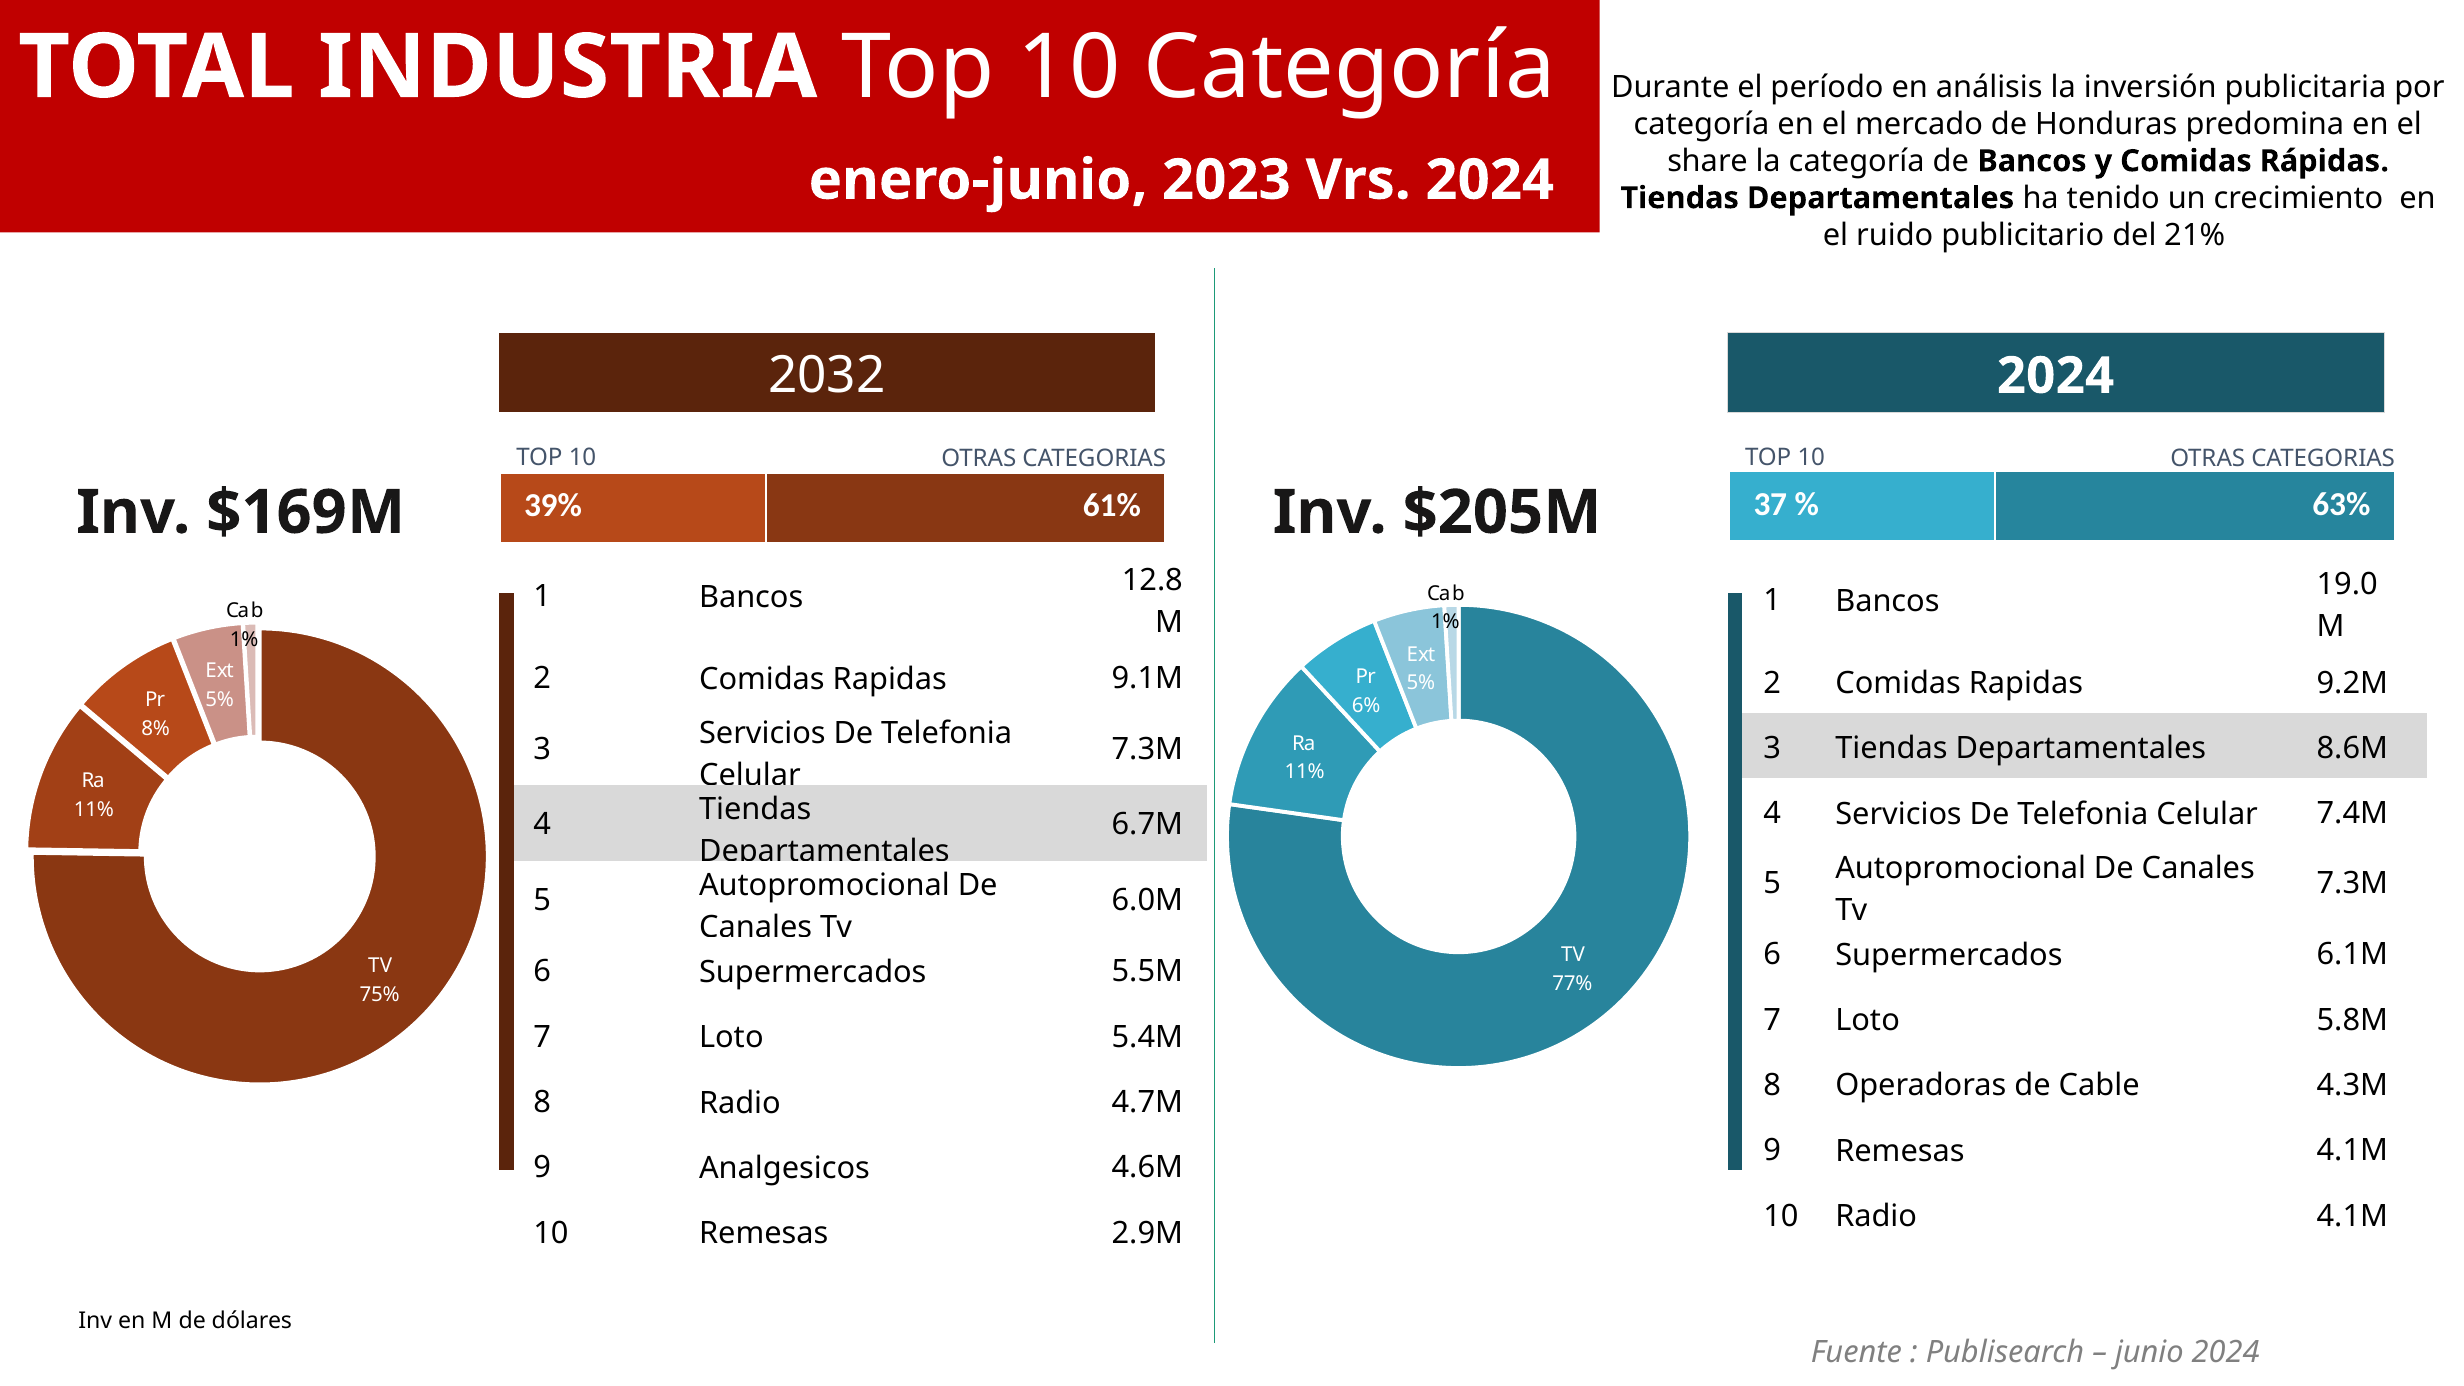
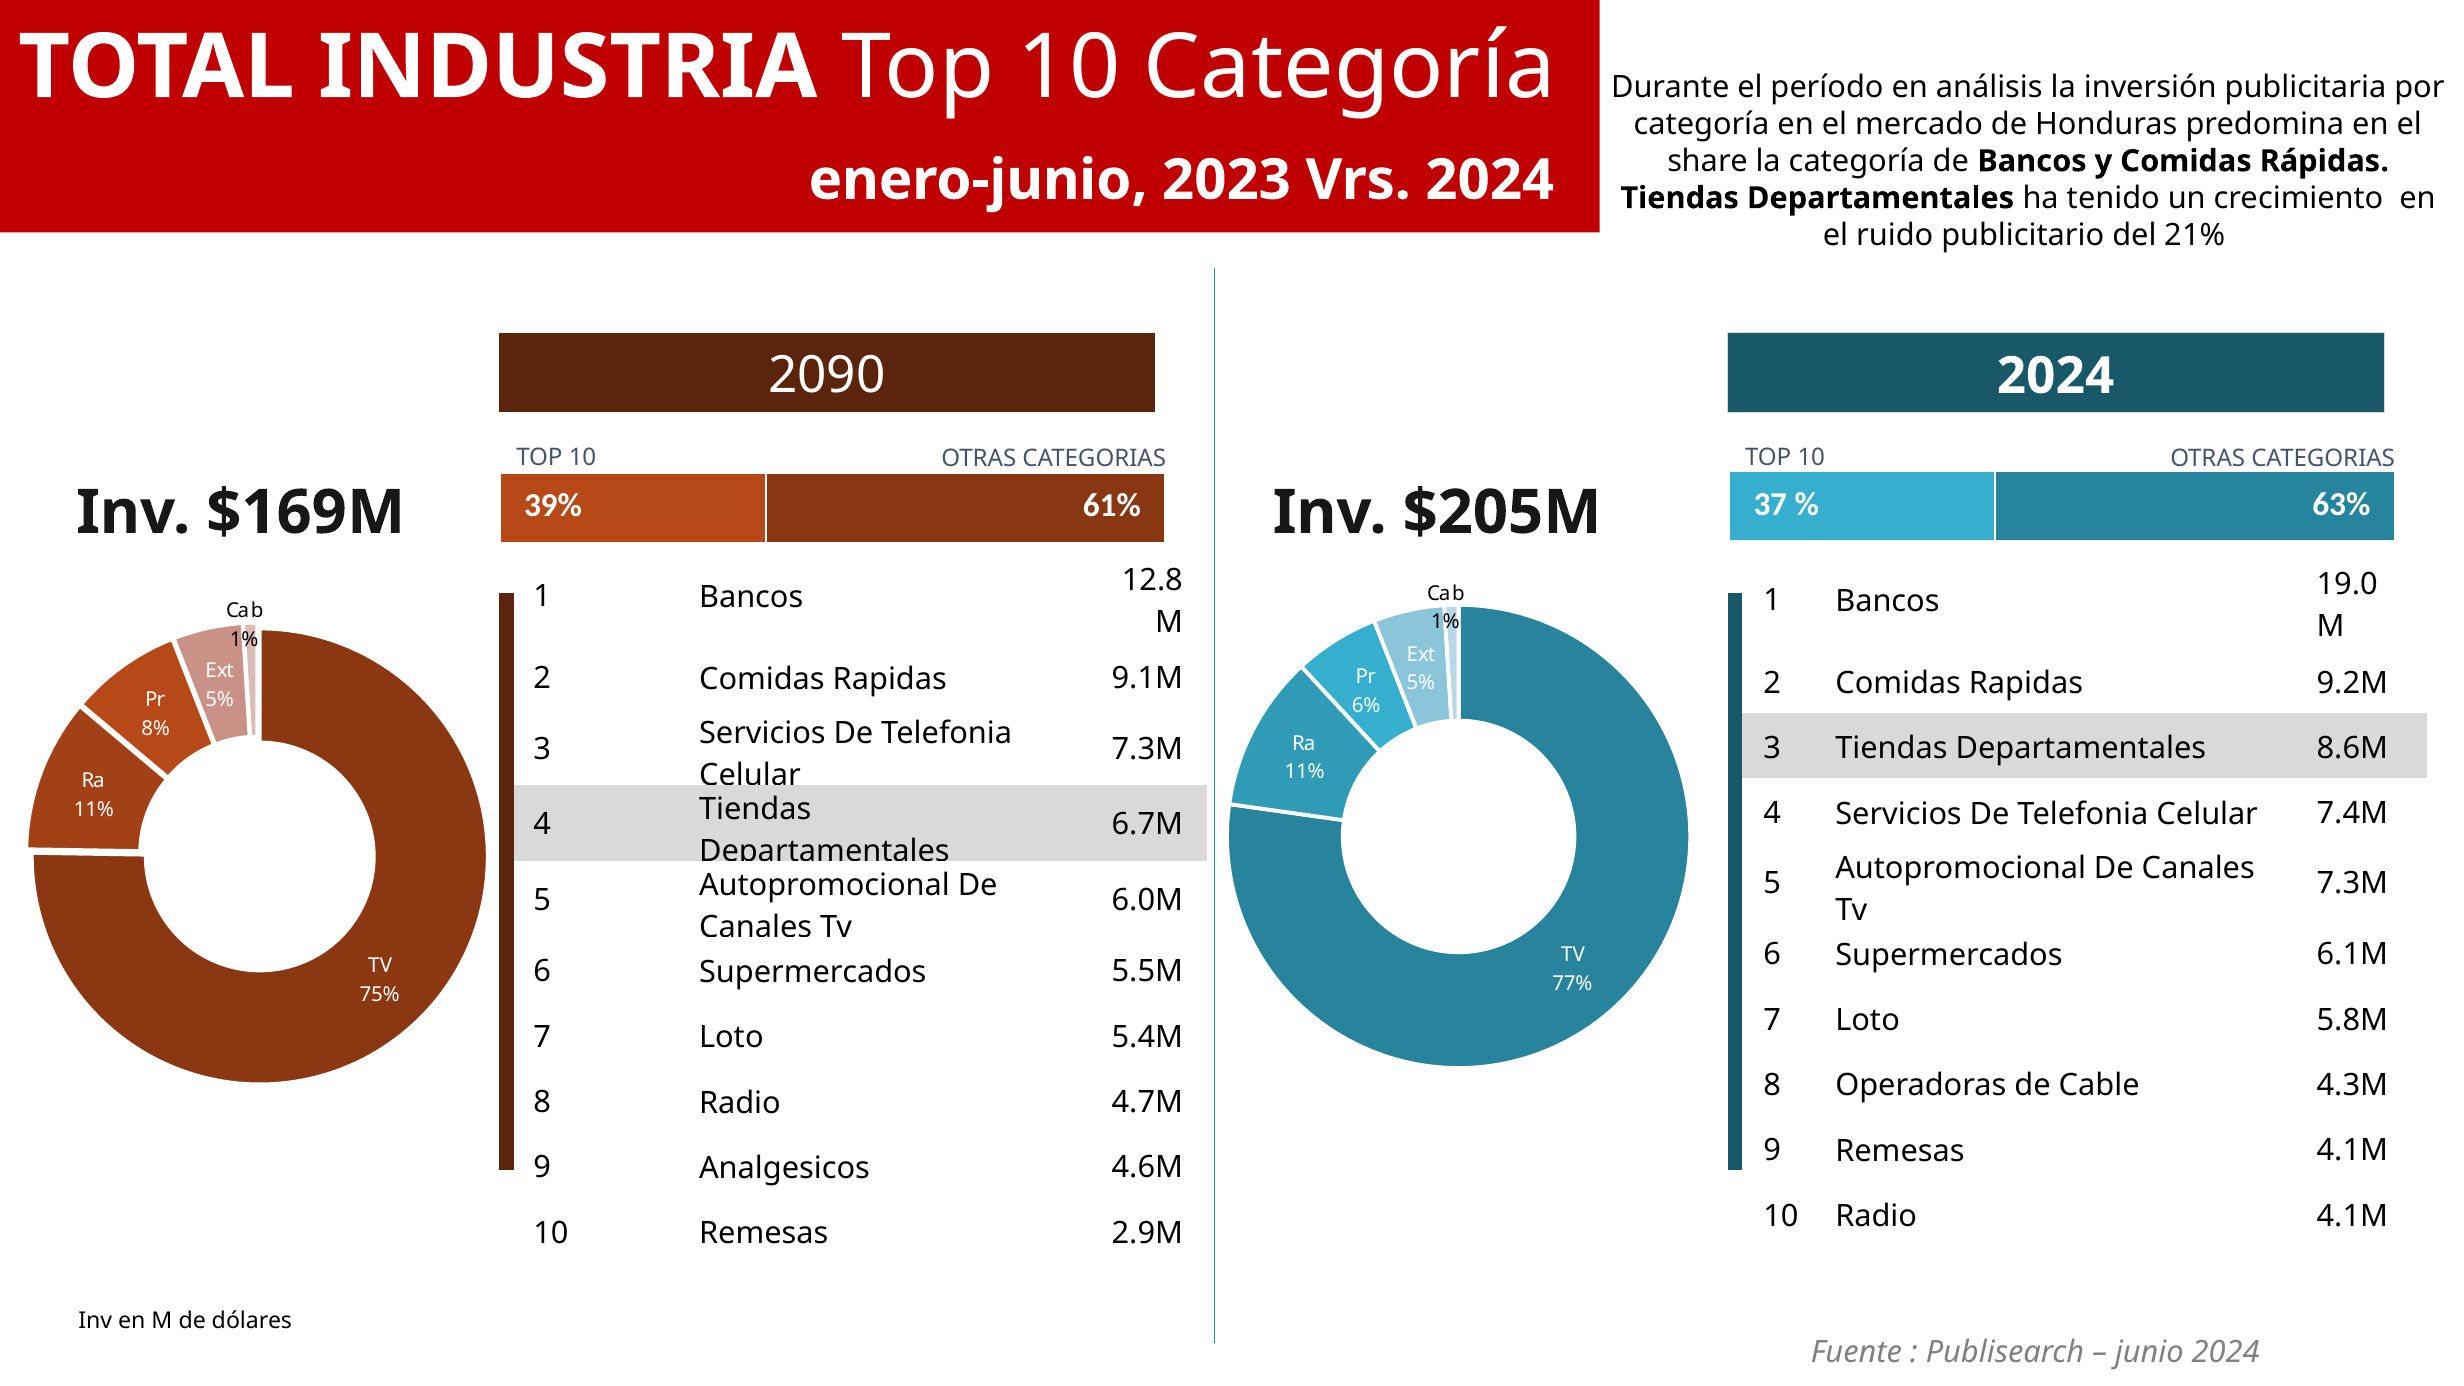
2032: 2032 -> 2090 (827, 376)
